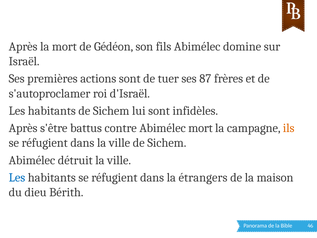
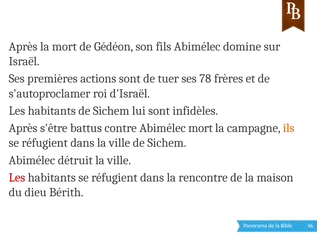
87: 87 -> 78 (205, 79)
Les colour: blue -> red (17, 177)
étrangers: étrangers -> rencontre (203, 177)
